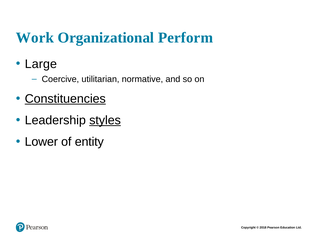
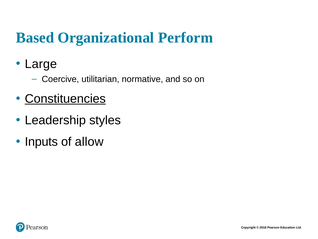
Work: Work -> Based (35, 38)
styles underline: present -> none (105, 120)
Lower: Lower -> Inputs (41, 142)
entity: entity -> allow (89, 142)
